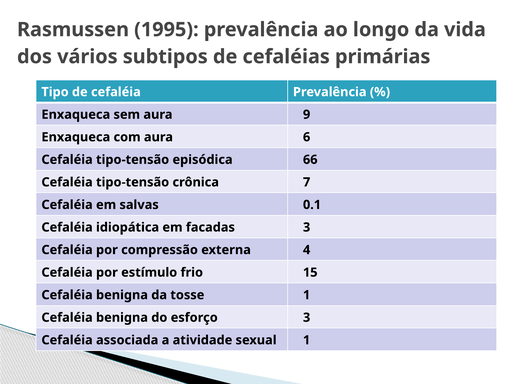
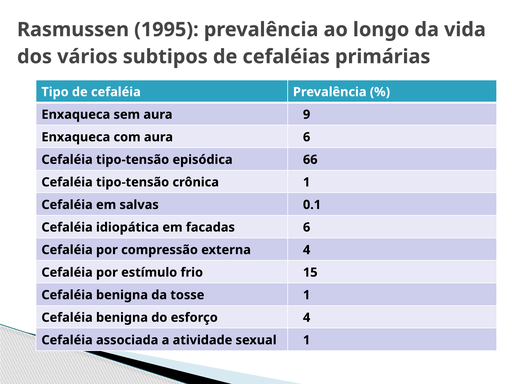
crônica 7: 7 -> 1 (307, 182)
facadas 3: 3 -> 6 (307, 227)
esforço 3: 3 -> 4 (307, 318)
